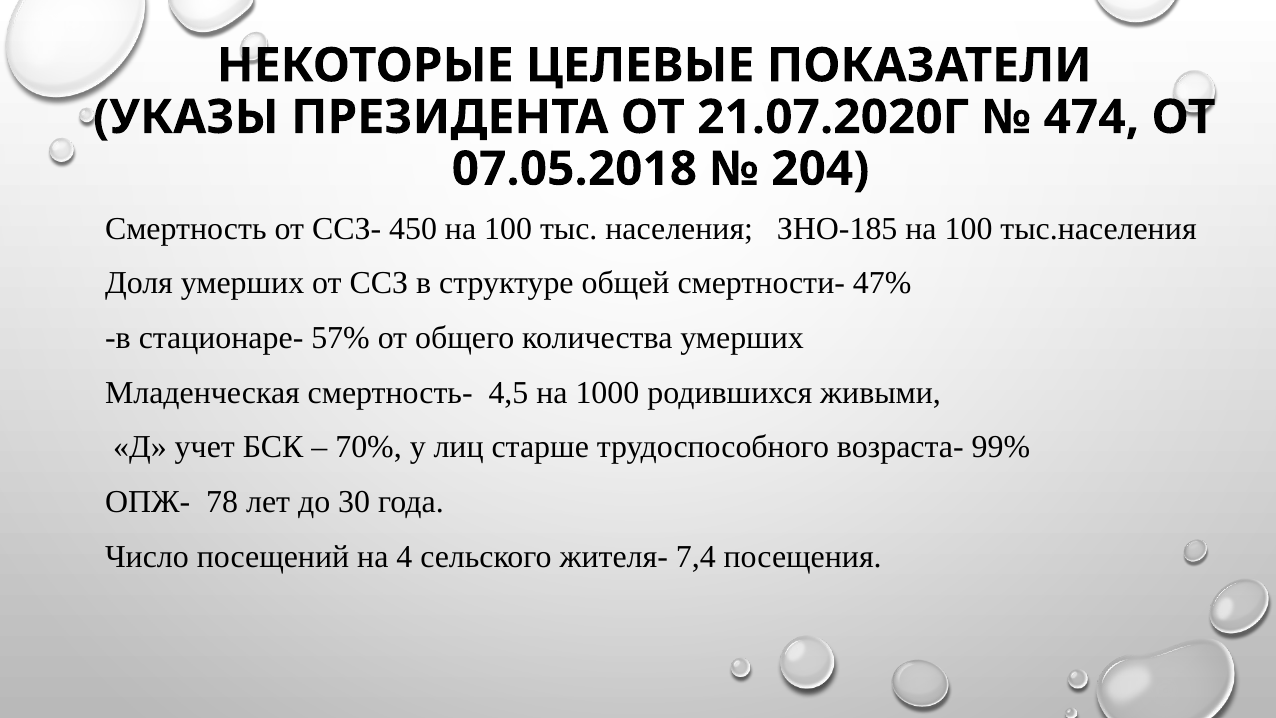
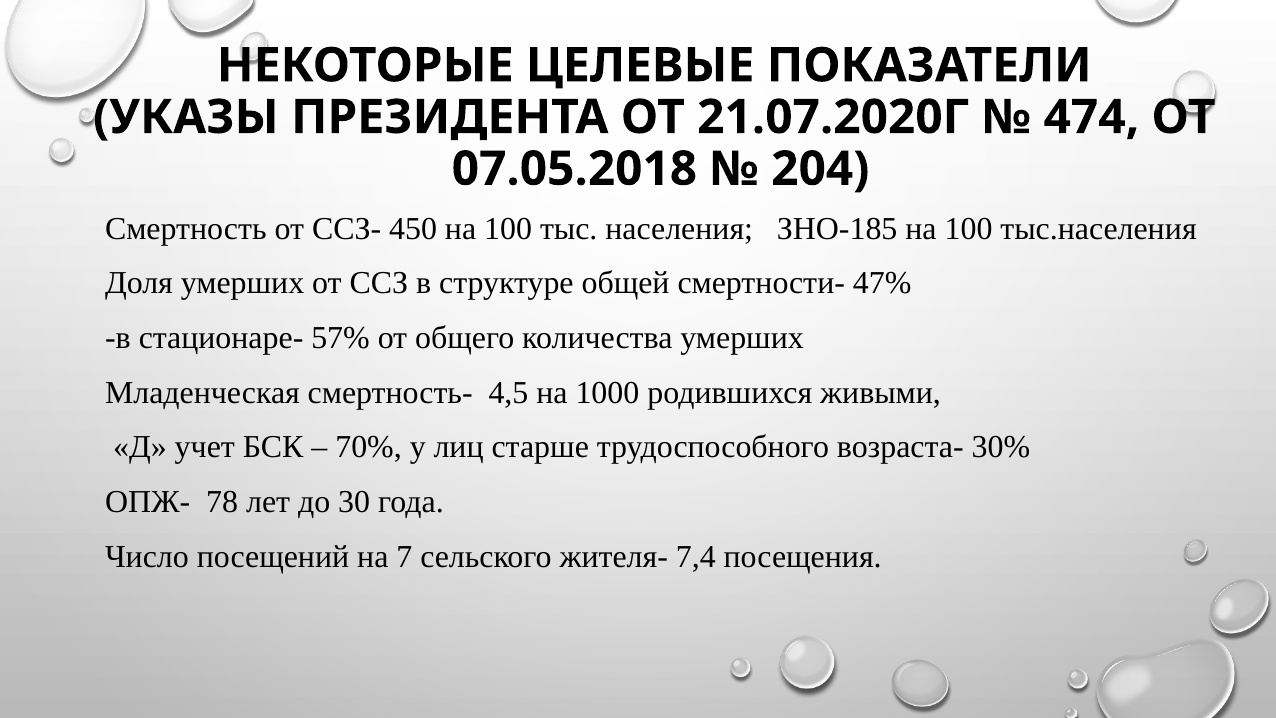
99%: 99% -> 30% (1001, 447)
4: 4 -> 7 (404, 557)
